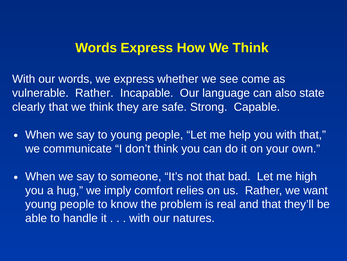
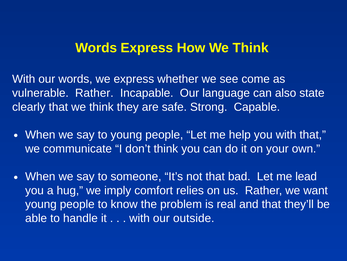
high: high -> lead (306, 176)
natures: natures -> outside (194, 218)
